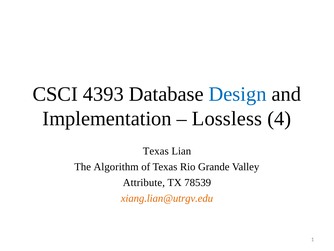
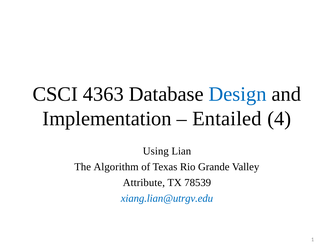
4393: 4393 -> 4363 (103, 94)
Lossless: Lossless -> Entailed (227, 118)
Texas: Texas -> Using (156, 151)
xiang.lian@utrgv.edu colour: orange -> blue (167, 198)
